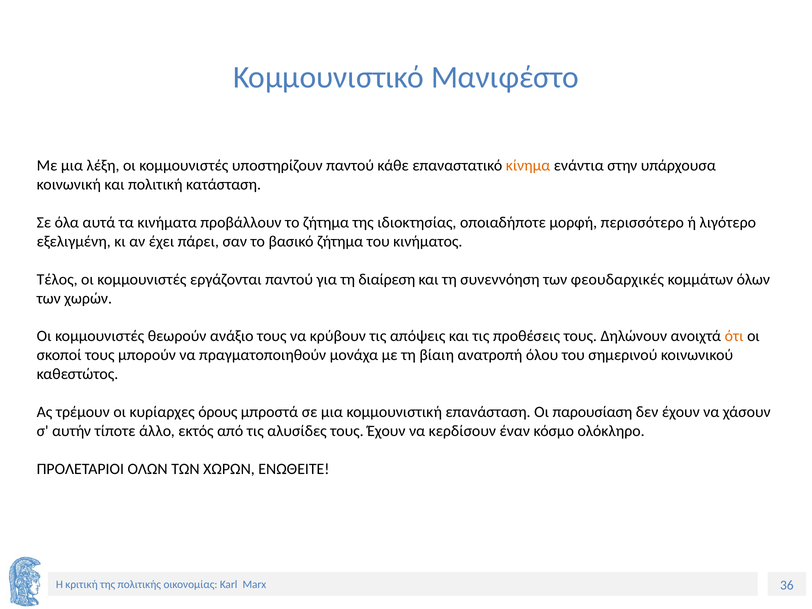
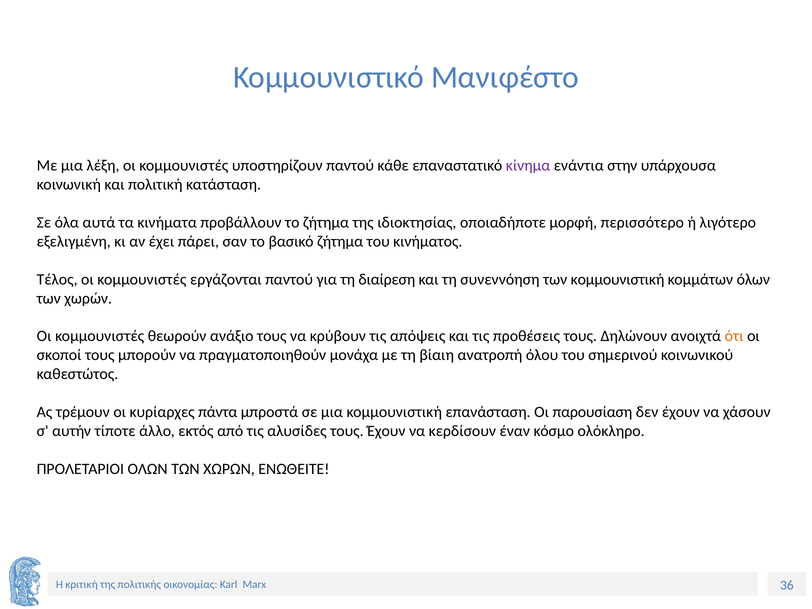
κίνημα colour: orange -> purple (528, 166)
των φεουδαρχικές: φεουδαρχικές -> κομμουνιστική (618, 279)
όρους: όρους -> πάντα (218, 412)
